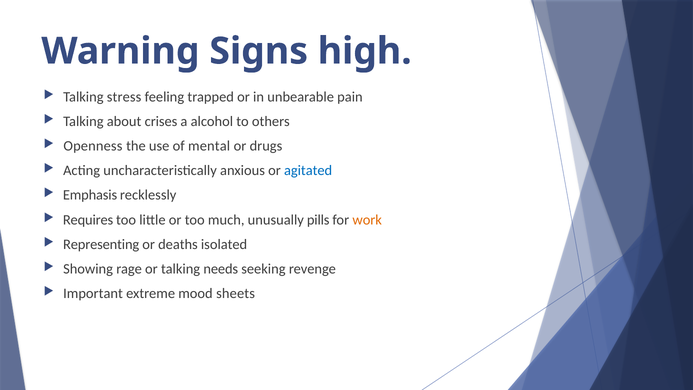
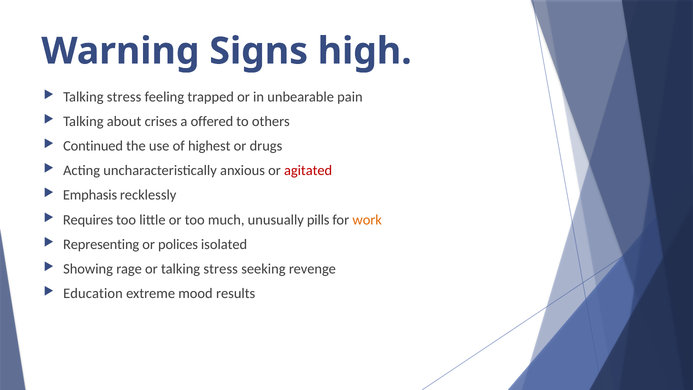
alcohol: alcohol -> offered (212, 121)
Openness: Openness -> Continued (93, 146)
mental: mental -> highest (209, 146)
agitated colour: blue -> red (308, 171)
deaths: deaths -> polices (178, 244)
or talking needs: needs -> stress (221, 269)
Important: Important -> Education (93, 293)
sheets: sheets -> results (236, 293)
